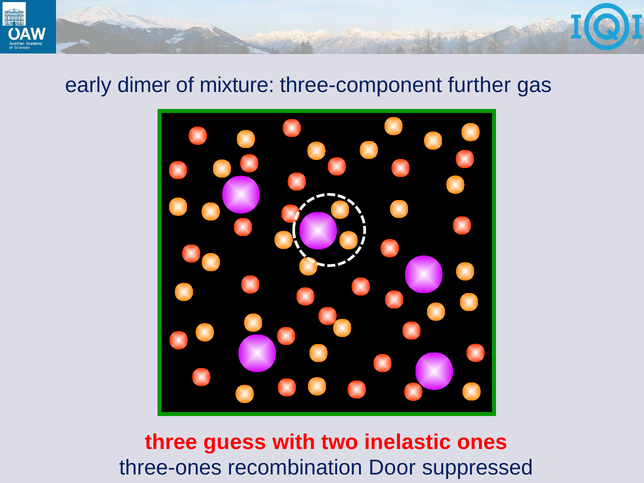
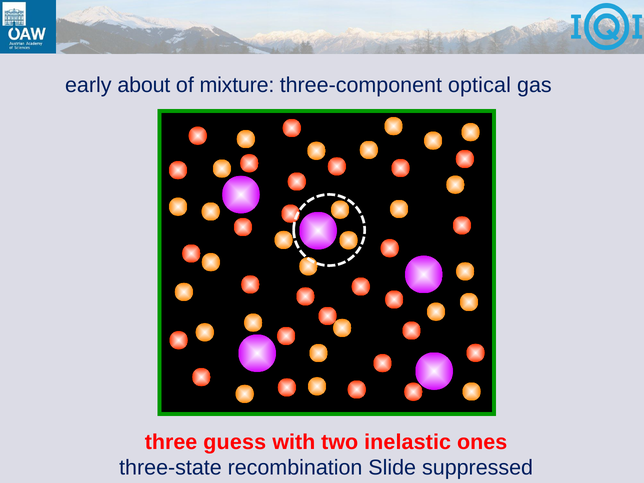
dimer: dimer -> about (144, 85)
further: further -> optical (479, 85)
three-ones: three-ones -> three-state (170, 468)
Door: Door -> Slide (392, 468)
